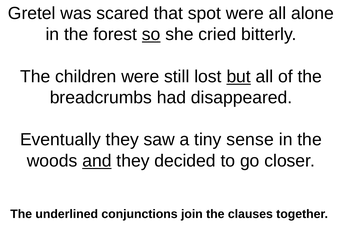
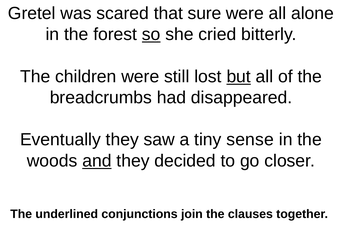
spot: spot -> sure (205, 13)
